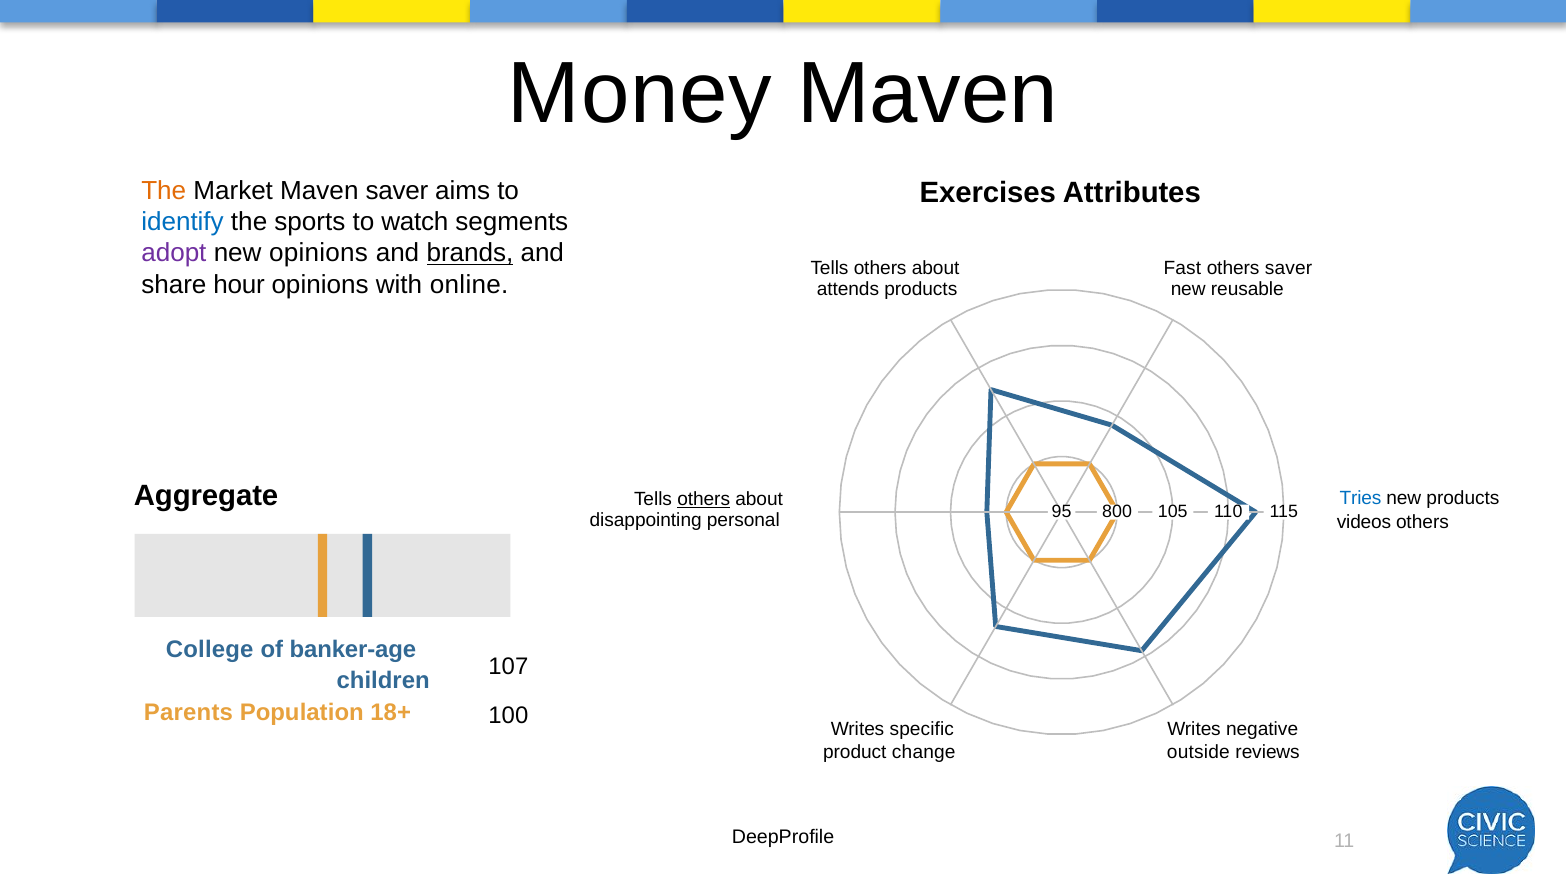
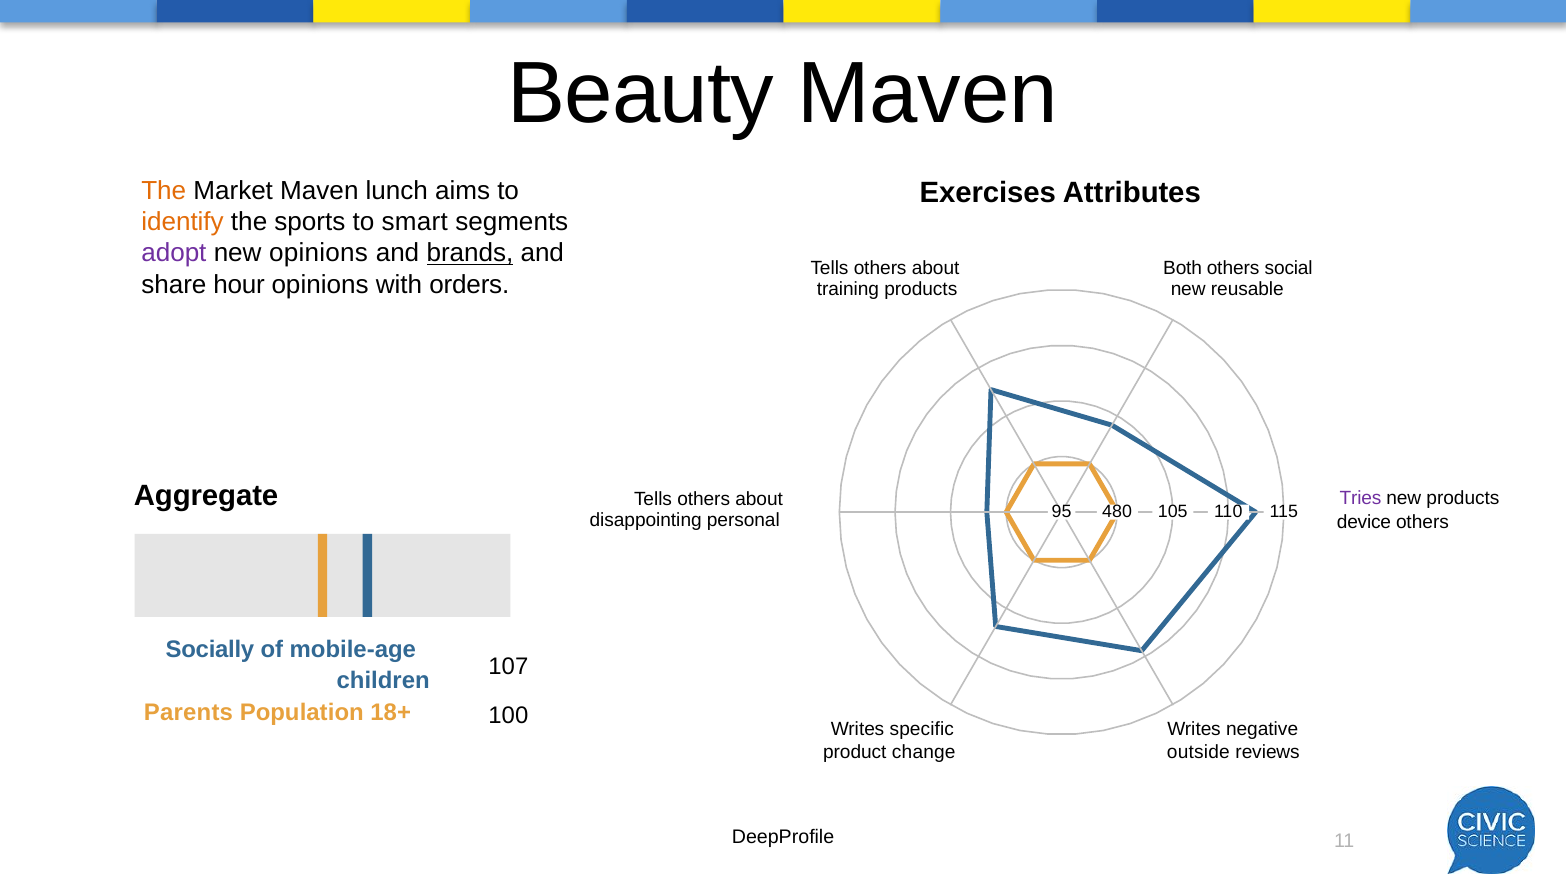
Money: Money -> Beauty (641, 94)
Maven saver: saver -> lunch (397, 190)
identify colour: blue -> orange (183, 222)
watch: watch -> smart (415, 222)
Fast: Fast -> Both (1183, 268)
others saver: saver -> social (1289, 268)
online: online -> orders (469, 284)
attends: attends -> training (848, 290)
Tries colour: blue -> purple (1361, 498)
others underline: present -> none (704, 499)
800: 800 -> 480 (1117, 511)
videos: videos -> device (1364, 522)
College: College -> Socially (210, 649)
banker-age: banker-age -> mobile-age (353, 649)
